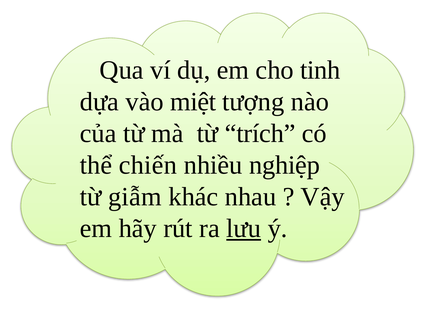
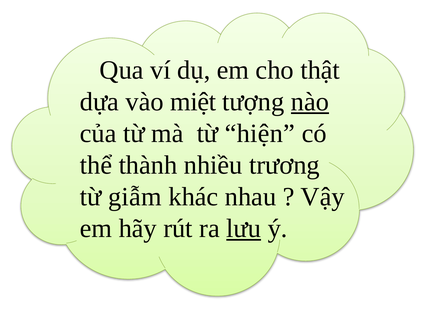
tinh: tinh -> thật (320, 70)
nào underline: none -> present (310, 102)
trích: trích -> hiện (260, 134)
chiến: chiến -> thành (148, 165)
nghiệp: nghiệp -> trương (284, 165)
